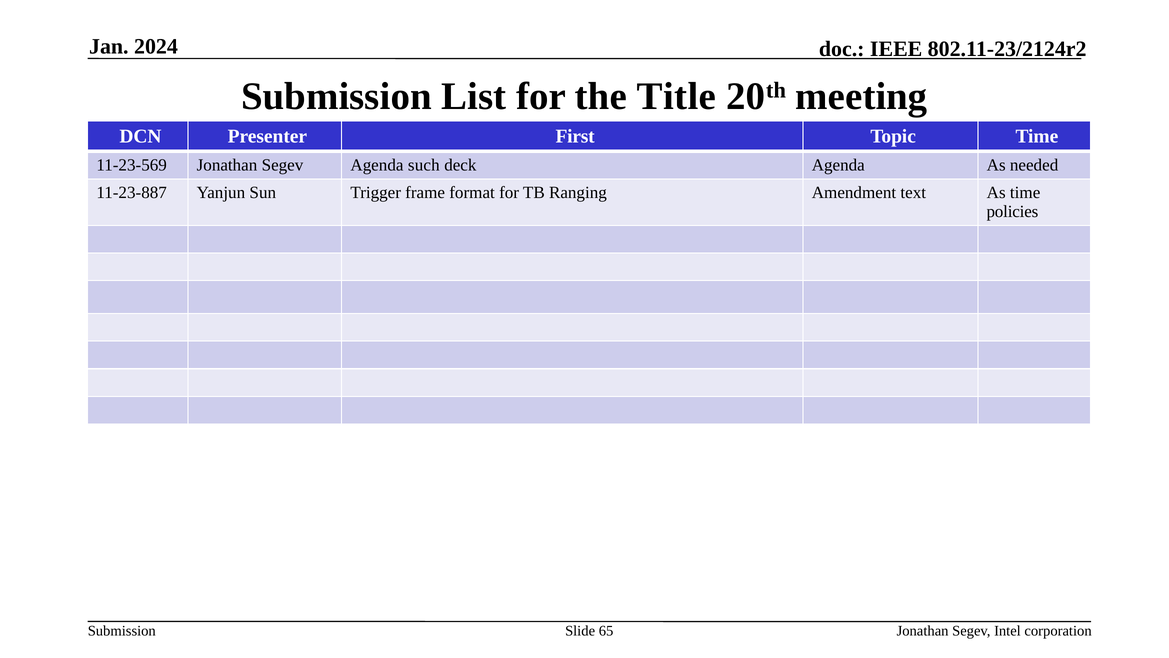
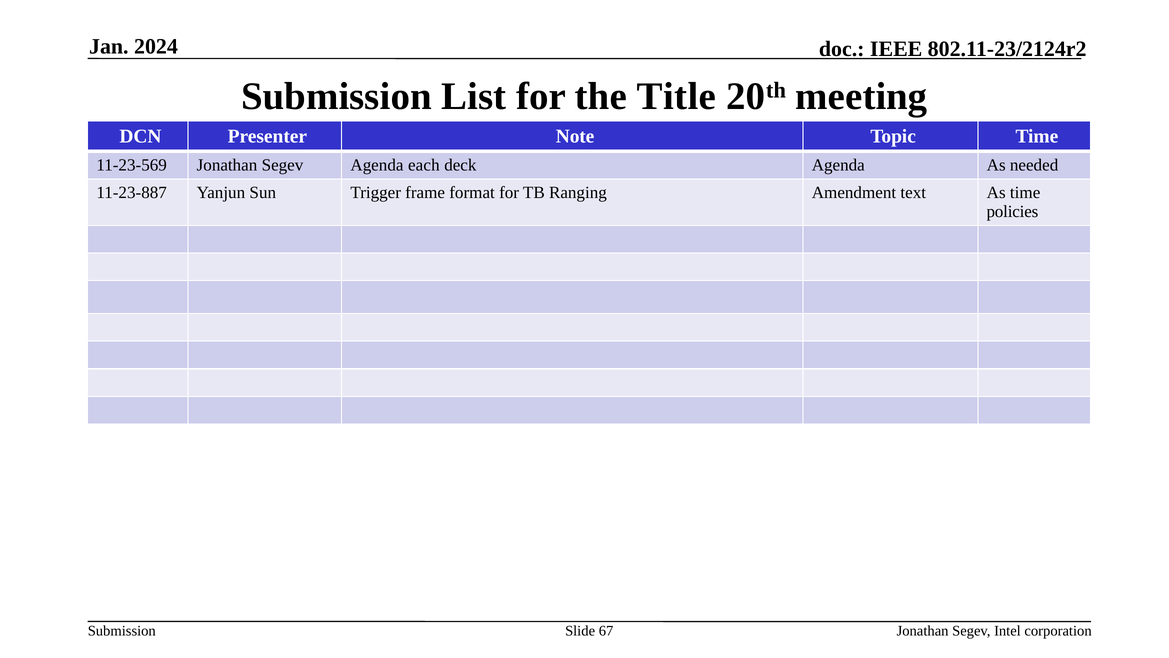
First: First -> Note (575, 136)
such: such -> each (424, 165)
65: 65 -> 67 (606, 631)
